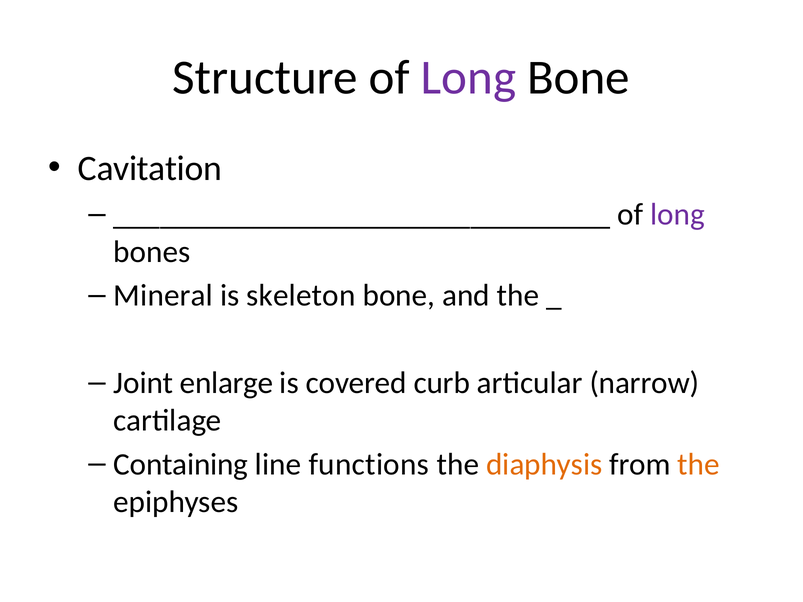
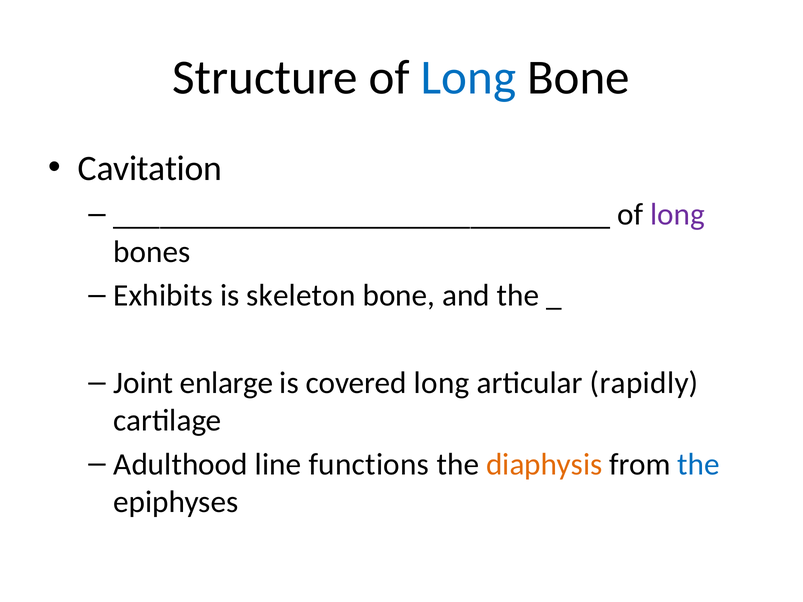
Long colour: purple -> blue (469, 78)
Mineral: Mineral -> Exhibits (163, 296)
covered curb: curb -> long (442, 383)
narrow: narrow -> rapidly (644, 383)
Containing: Containing -> Adulthood (181, 465)
the colour: orange -> blue (699, 465)
